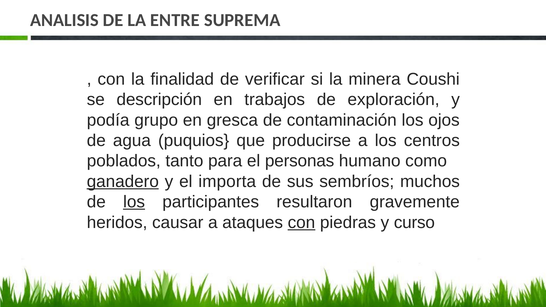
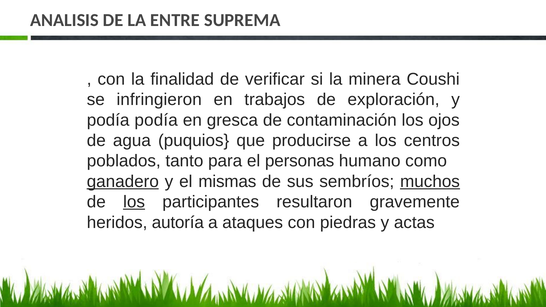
descripción: descripción -> infringieron (159, 100)
podía grupo: grupo -> podía (156, 120)
importa: importa -> mismas (227, 182)
muchos underline: none -> present (430, 182)
causar: causar -> autoría (178, 223)
con underline: present -> none (301, 223)
curso: curso -> actas (414, 223)
